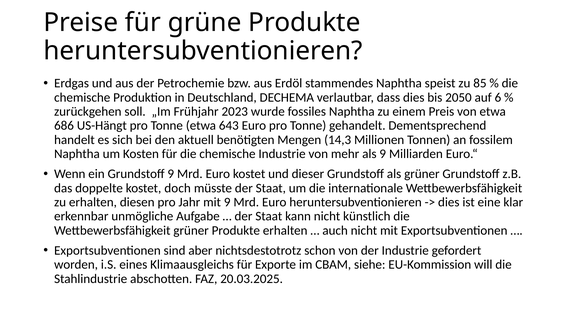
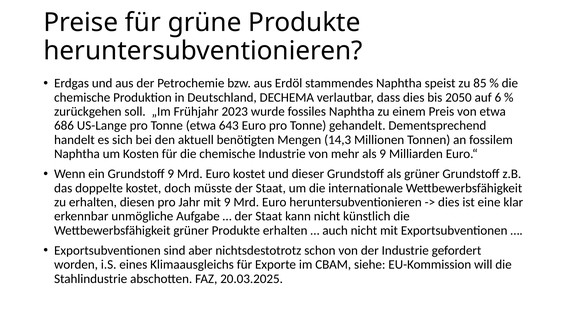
US-Hängt: US-Hängt -> US-Lange (102, 125)
